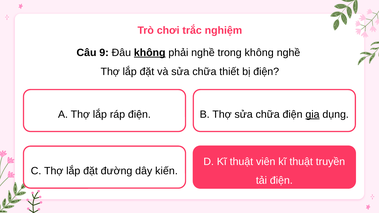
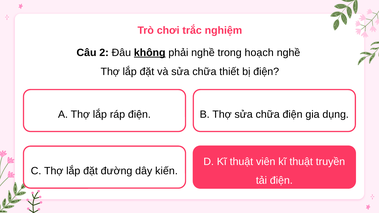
9: 9 -> 2 (104, 53)
trong không: không -> hoạch (259, 53)
gia underline: present -> none (313, 115)
